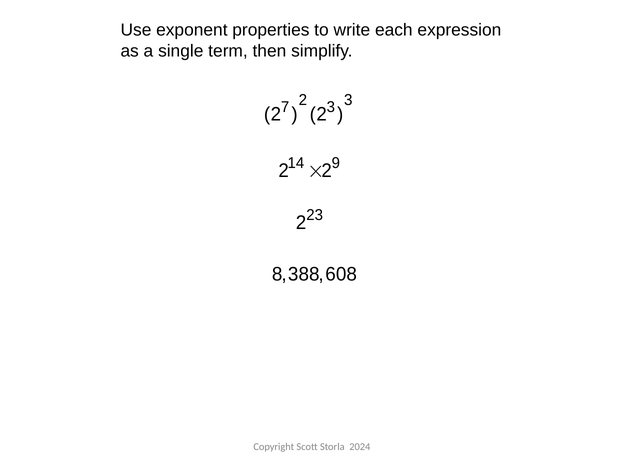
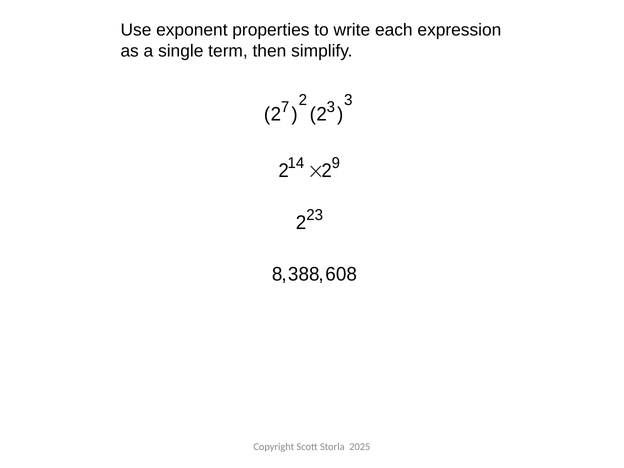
2024: 2024 -> 2025 (360, 447)
